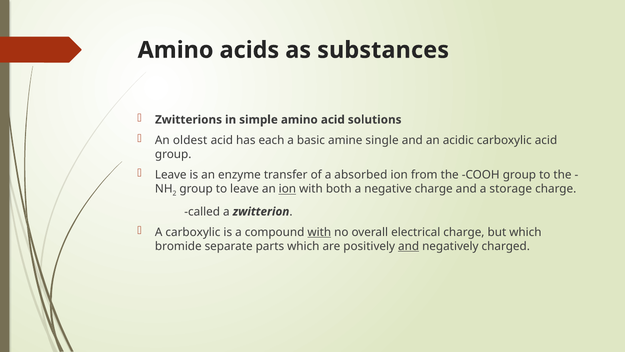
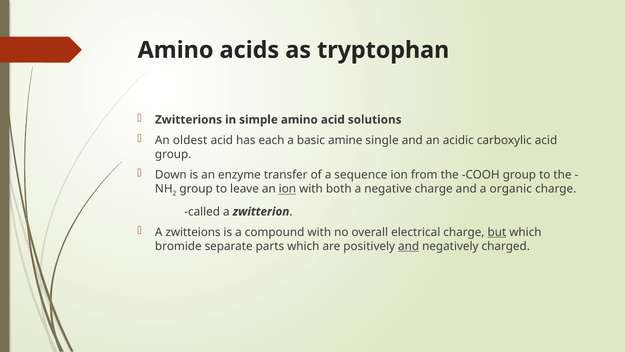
substances: substances -> tryptophan (383, 50)
Leave: Leave -> Down (171, 175)
absorbed: absorbed -> sequence (361, 175)
storage: storage -> organic (511, 189)
A carboxylic: carboxylic -> zwitteions (193, 232)
with underline: present -> none (319, 232)
but underline: none -> present (497, 232)
